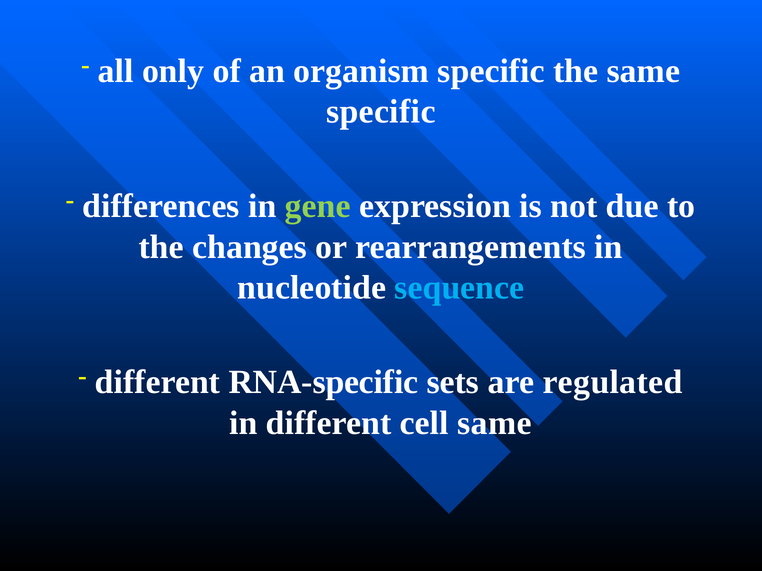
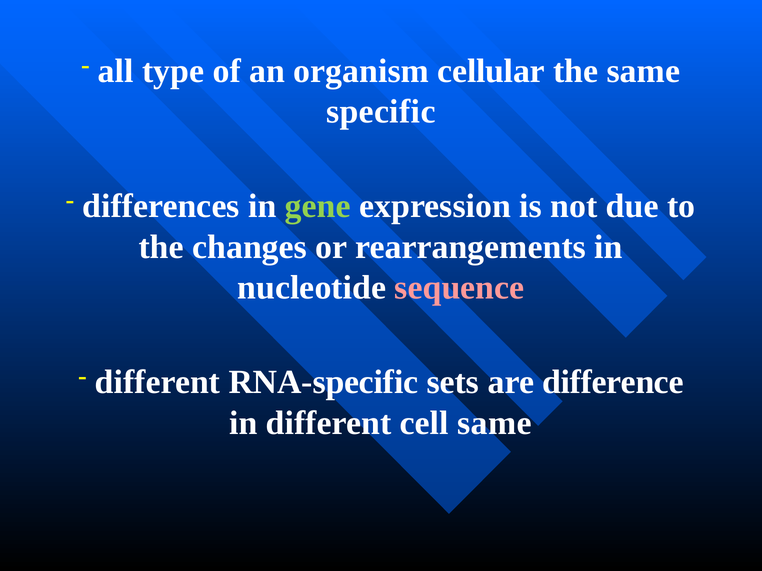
only: only -> type (173, 71)
organism specific: specific -> cellular (491, 71)
sequence colour: light blue -> pink (459, 288)
regulated: regulated -> difference (613, 383)
